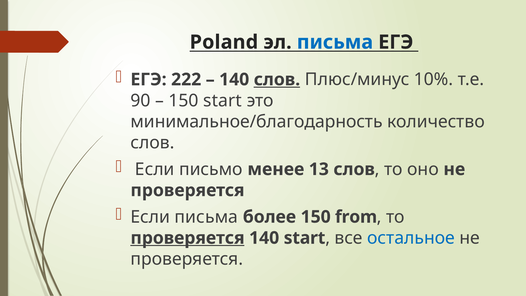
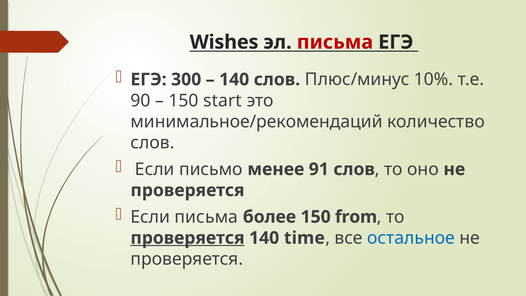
Poland: Poland -> Wishes (224, 42)
письма colour: blue -> red (335, 42)
222: 222 -> 300 (186, 79)
слов underline: present -> none (277, 79)
минимальное/благодарность: минимальное/благодарность -> минимальное/рекомендаций (257, 122)
13: 13 -> 91 (319, 169)
140 start: start -> time (304, 238)
